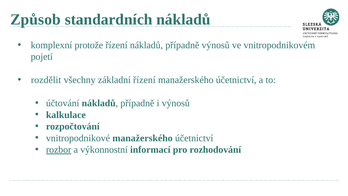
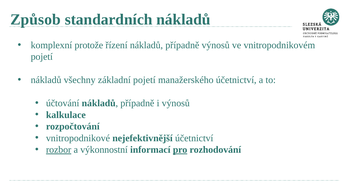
rozdělit: rozdělit -> nákladů (46, 80)
základní řízení: řízení -> pojetí (144, 80)
vnitropodnikové manažerského: manažerského -> nejefektivnější (143, 138)
pro underline: none -> present (180, 150)
